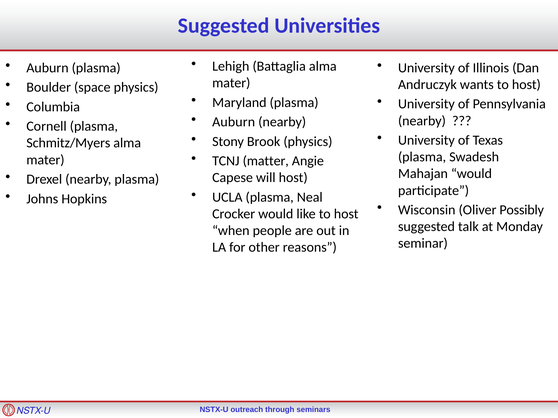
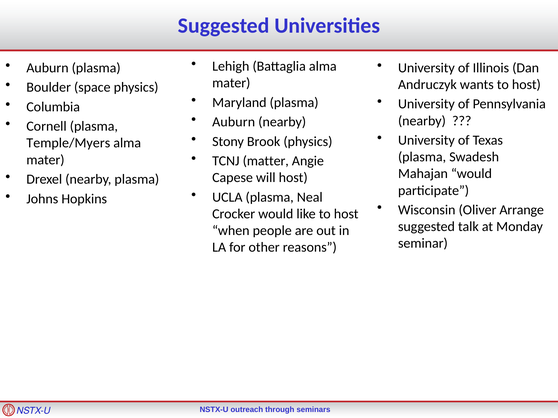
Schmitz/Myers: Schmitz/Myers -> Temple/Myers (68, 143)
Possibly: Possibly -> Arrange (522, 210)
